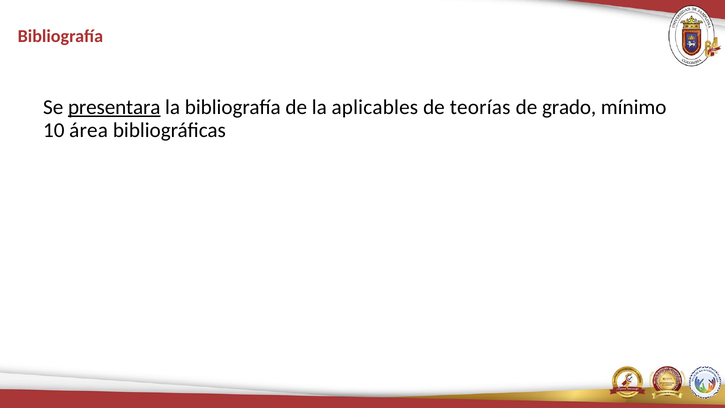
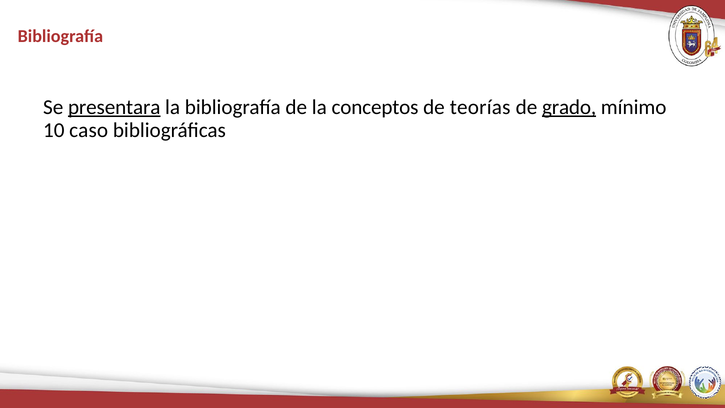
aplicables: aplicables -> conceptos (375, 107)
grado underline: none -> present (569, 107)
área: área -> caso (89, 130)
